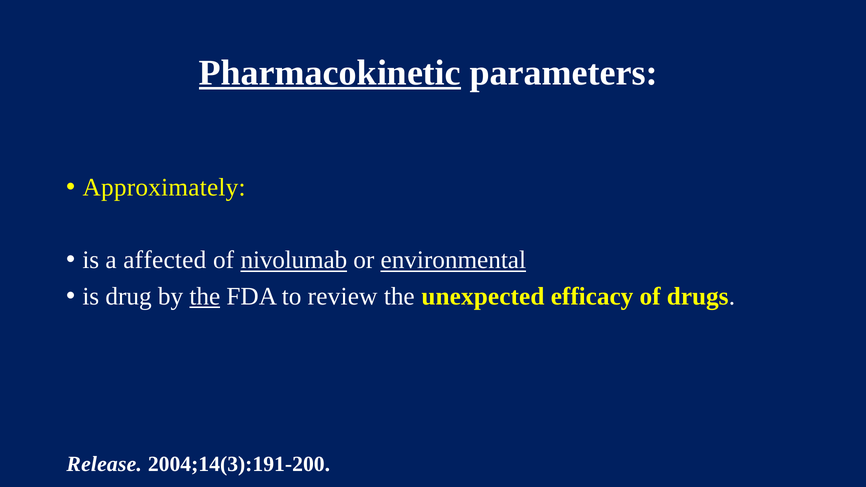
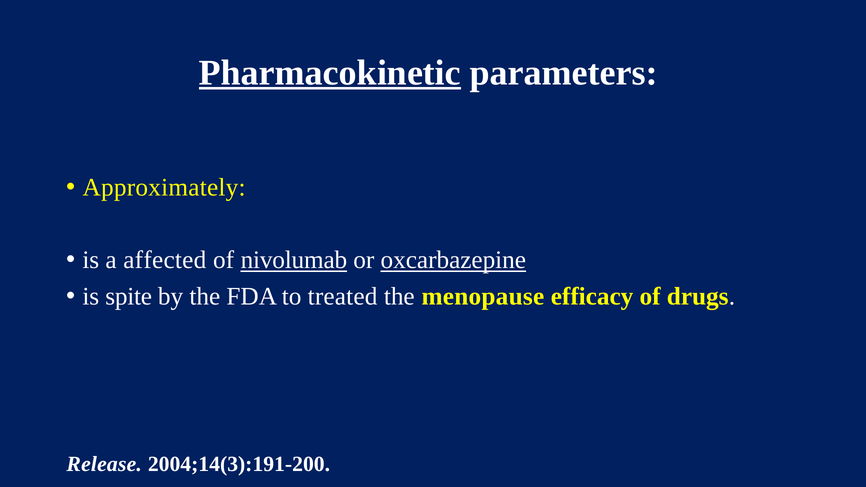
environmental: environmental -> oxcarbazepine (453, 260)
drug: drug -> spite (129, 296)
the underline: present -> none (205, 296)
review: review -> treated (343, 296)
unexpected: unexpected -> menopause (483, 296)
